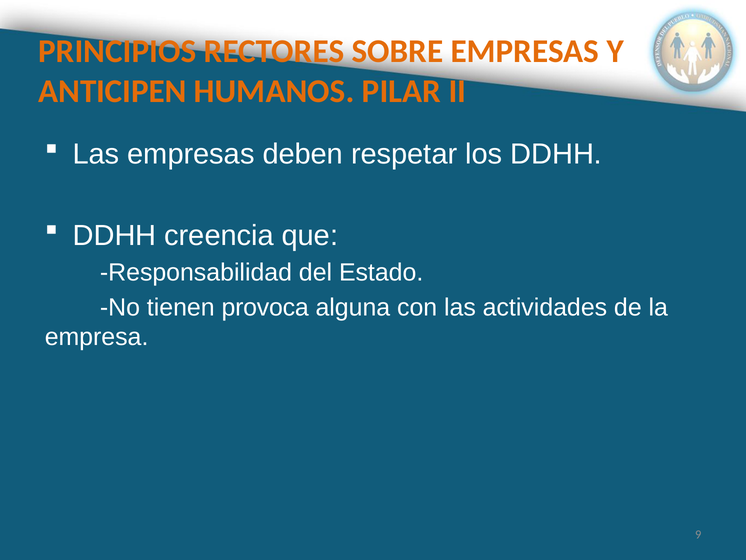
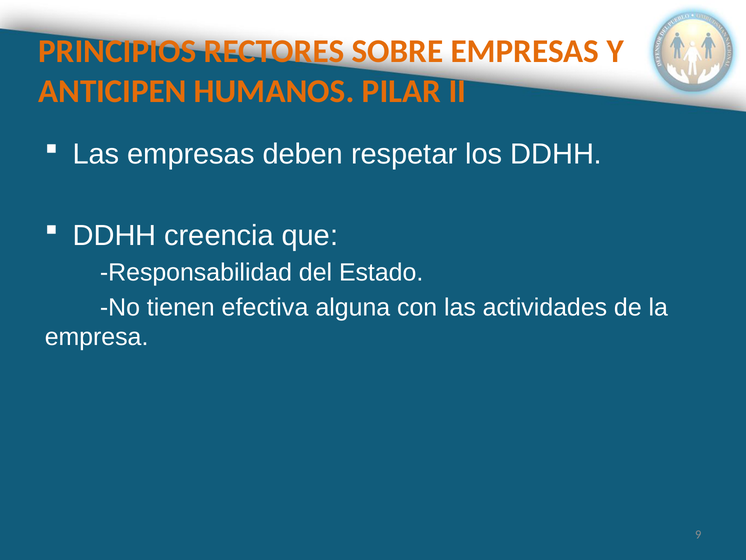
provoca: provoca -> efectiva (265, 307)
